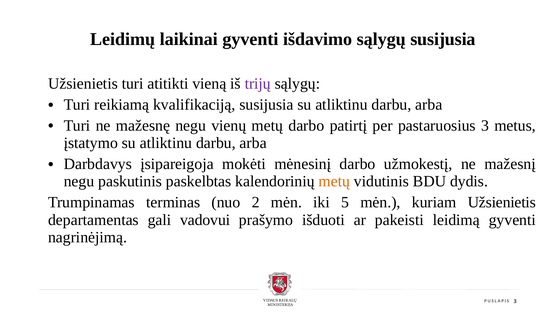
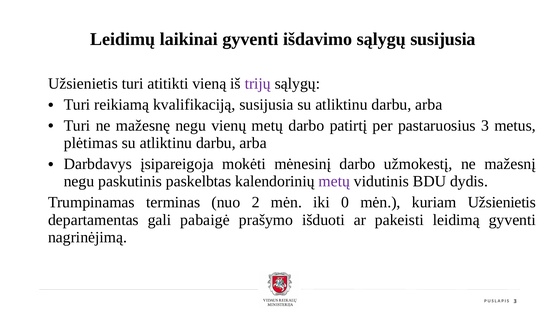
įstatymo: įstatymo -> plėtimas (91, 143)
metų colour: orange -> purple (334, 181)
5: 5 -> 0 (345, 202)
vadovui: vadovui -> pabaigė (205, 220)
